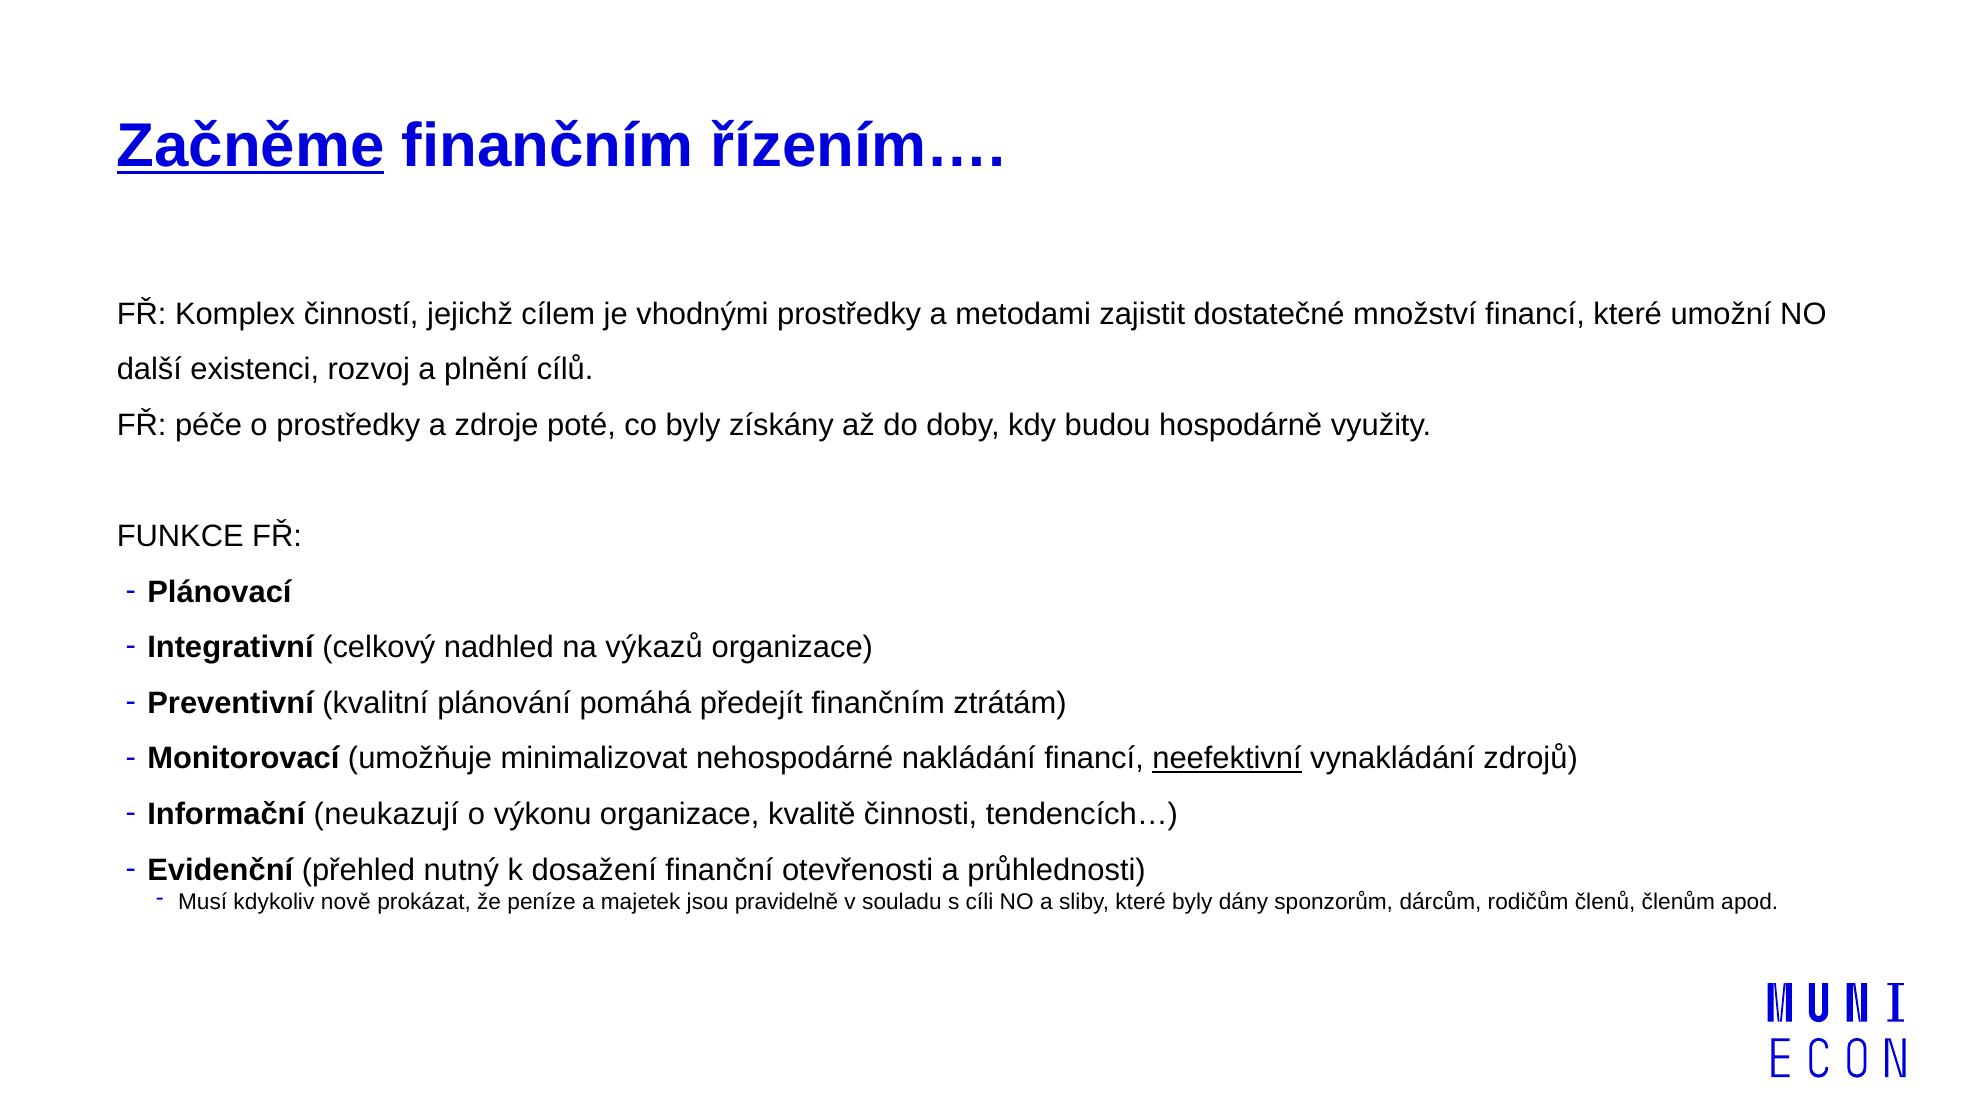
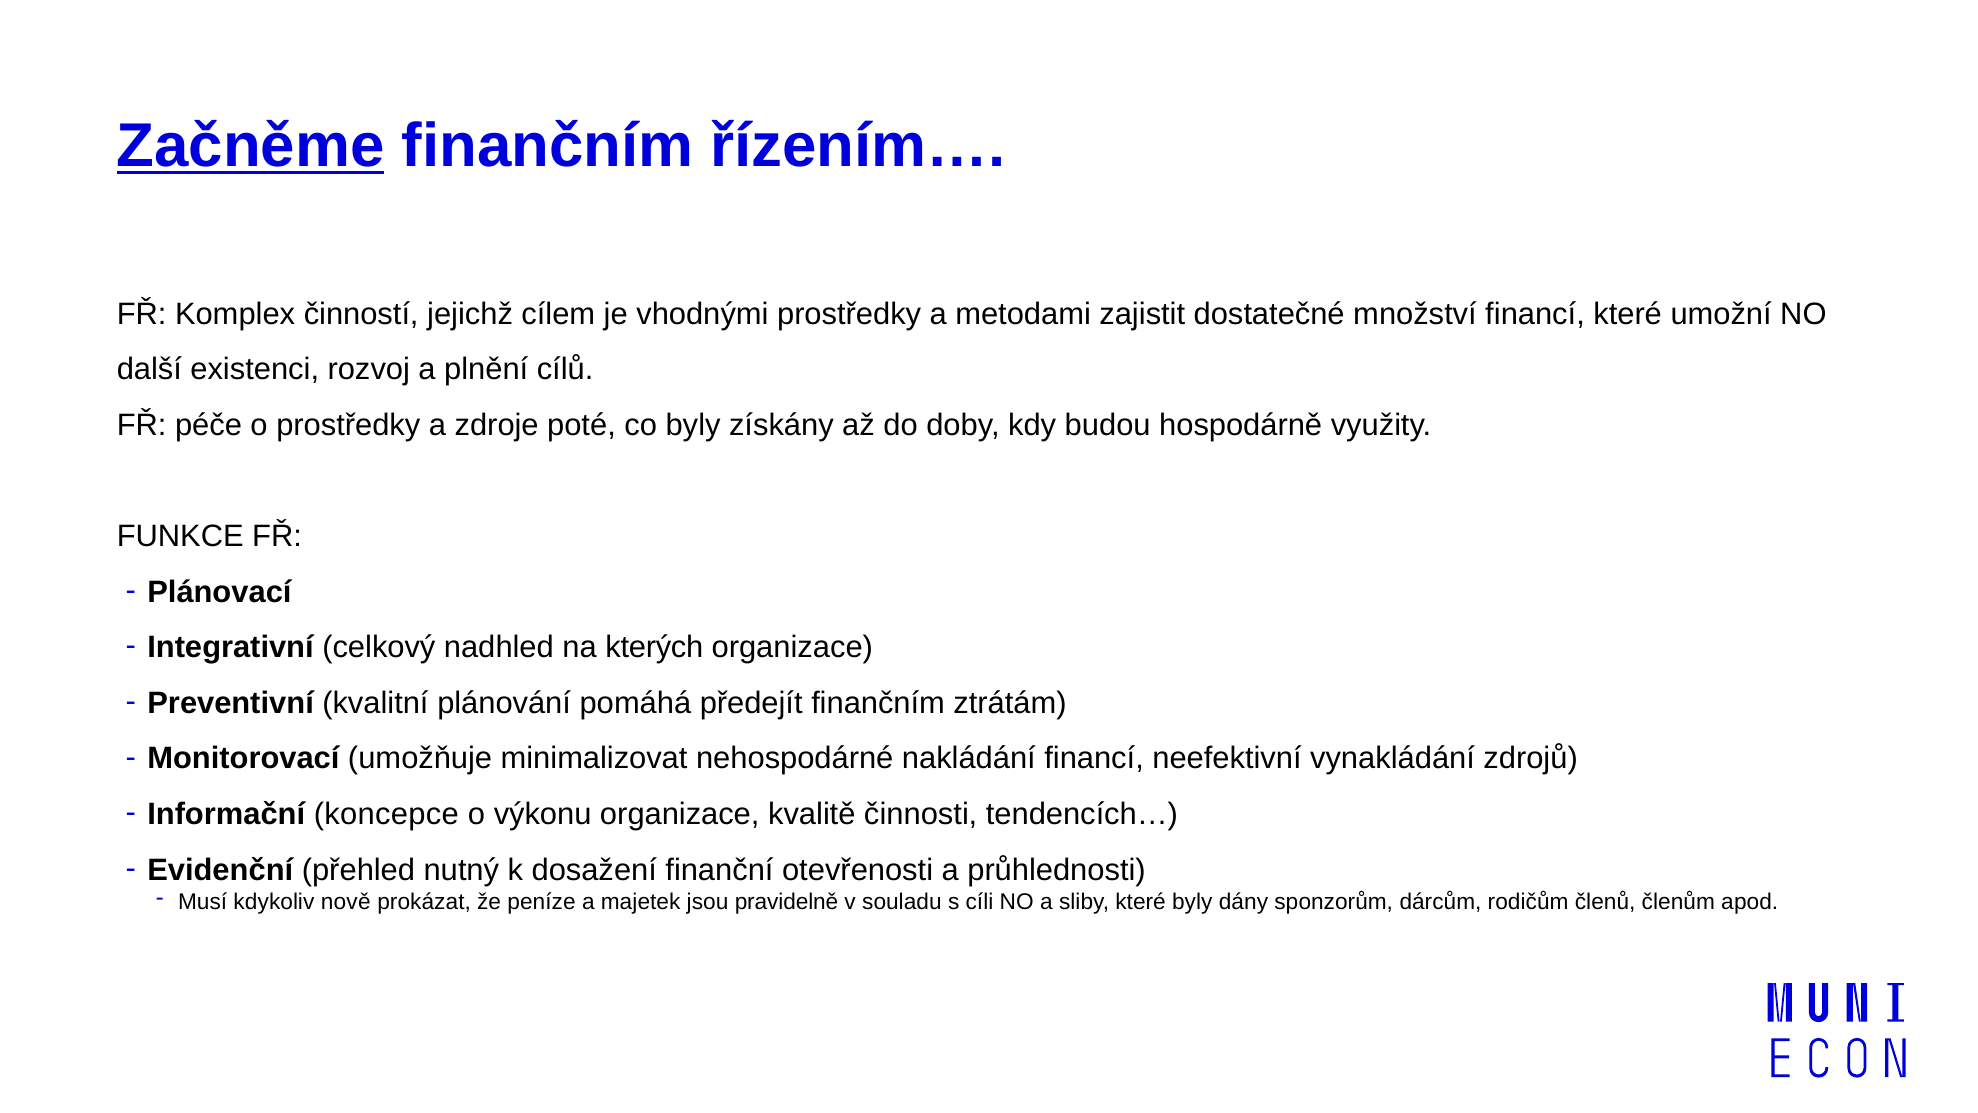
výkazů: výkazů -> kterých (654, 647)
neefektivní underline: present -> none (1227, 759)
neukazují: neukazují -> koncepce (386, 814)
